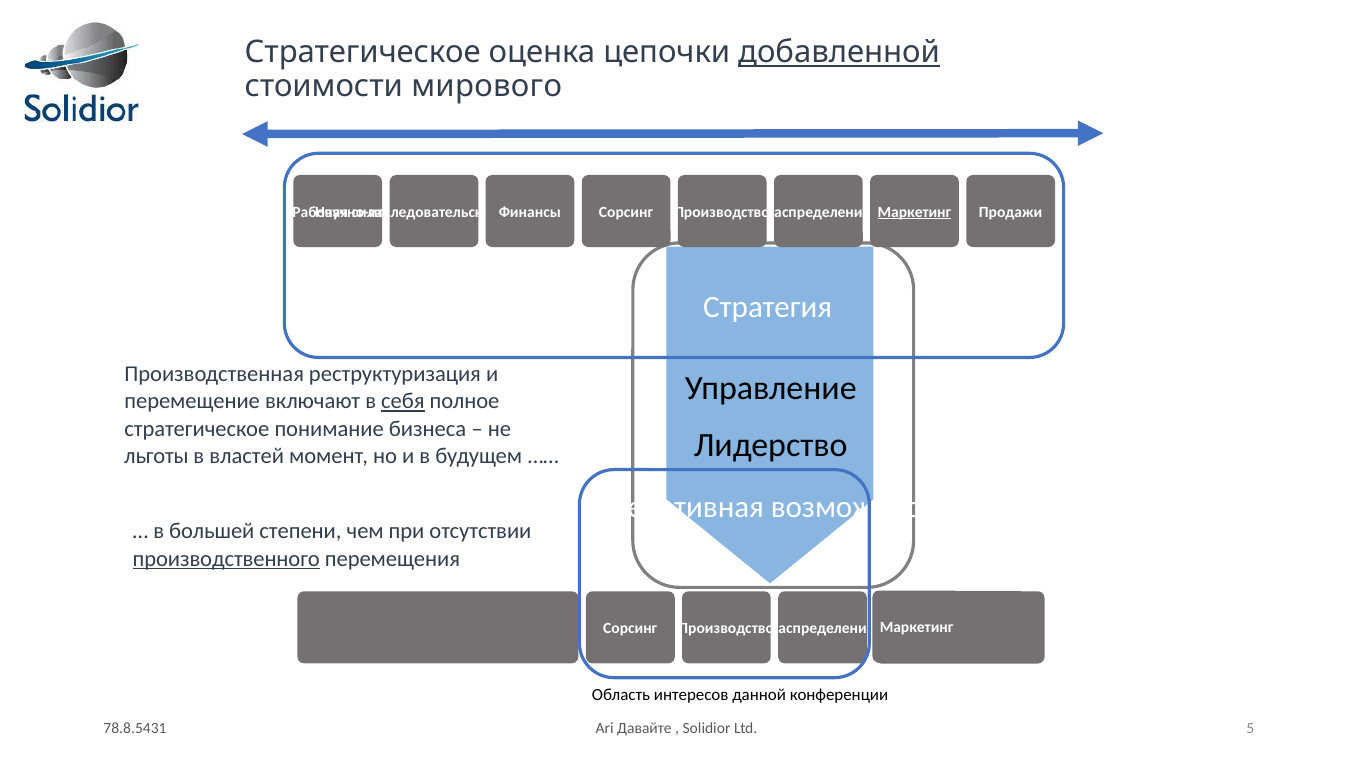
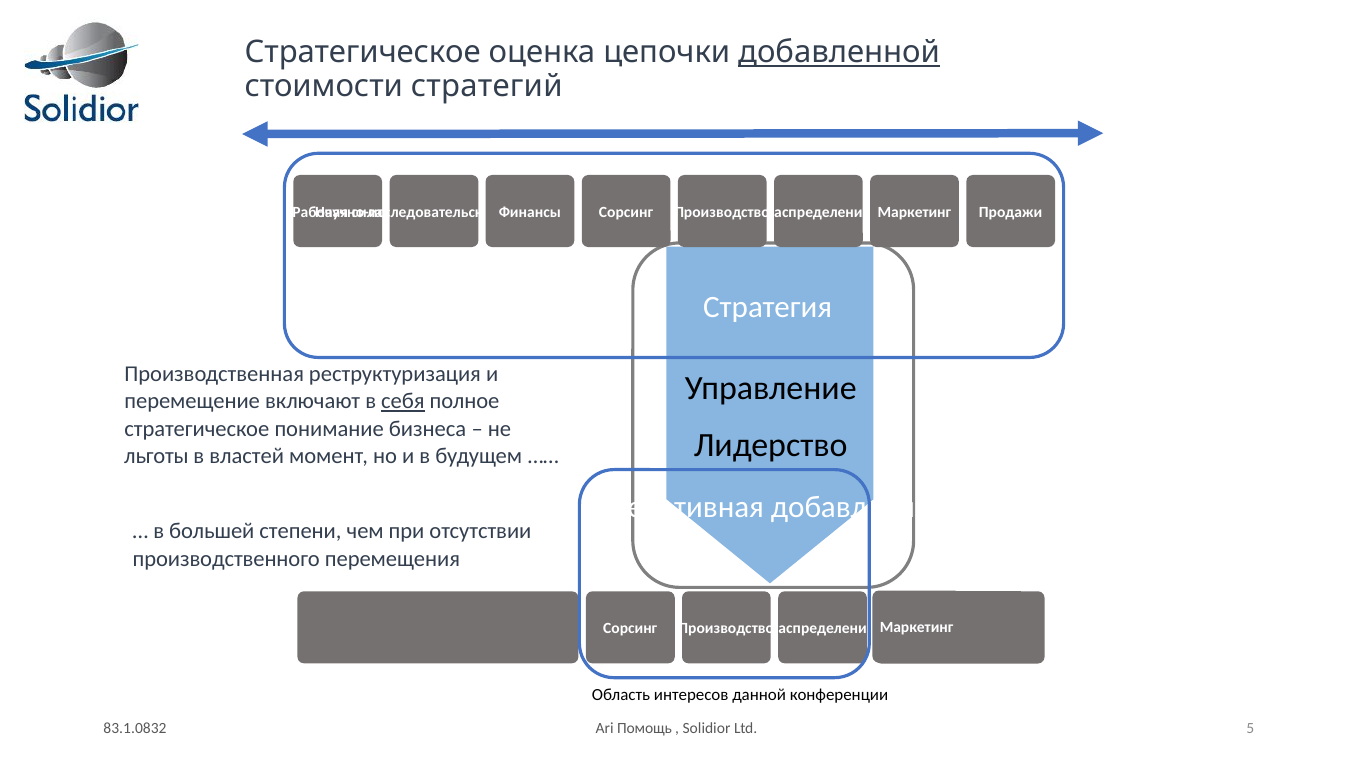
мирового: мирового -> стратегий (487, 86)
Маркетинг underline: present -> none (914, 212)
Оперативная возможности: возможности -> добавленной (859, 508)
производственного underline: present -> none (226, 559)
Давайте: Давайте -> Помощь (644, 729)
78.8.5431: 78.8.5431 -> 83.1.0832 (135, 729)
